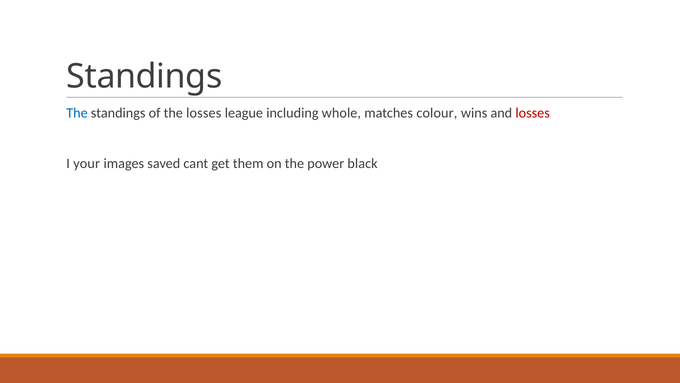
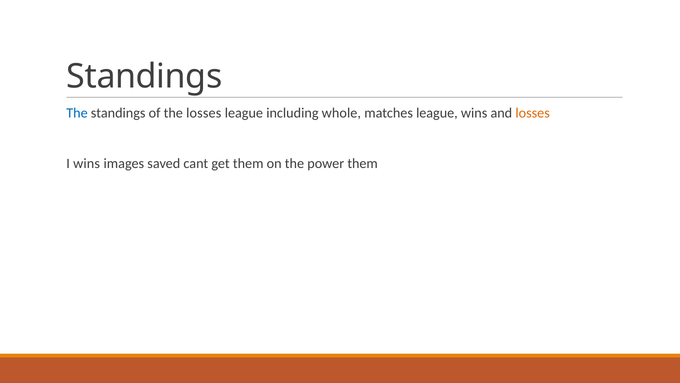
matches colour: colour -> league (437, 113)
losses colour: red -> orange (533, 113)
I your: your -> wins (87, 163)
power black: black -> them (363, 163)
